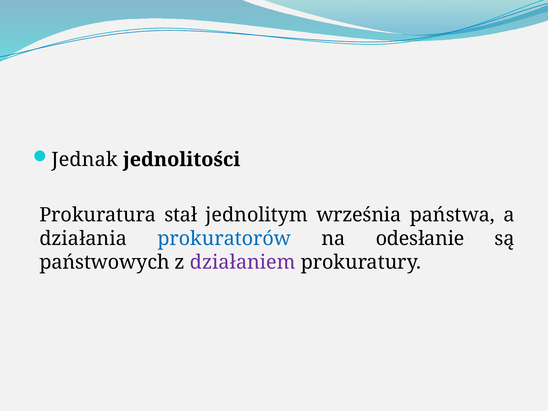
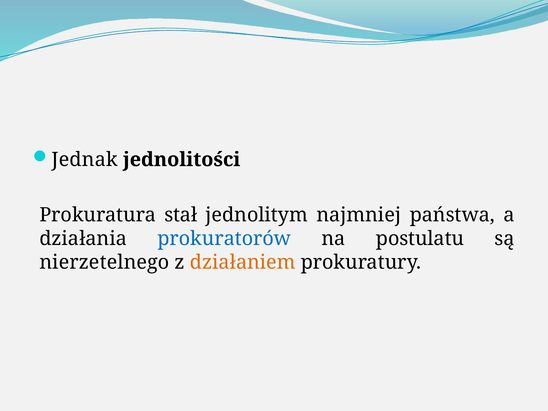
września: września -> najmniej (359, 215)
odesłanie: odesłanie -> postulatu (420, 239)
państwowych: państwowych -> nierzetelnego (104, 262)
działaniem colour: purple -> orange (243, 262)
